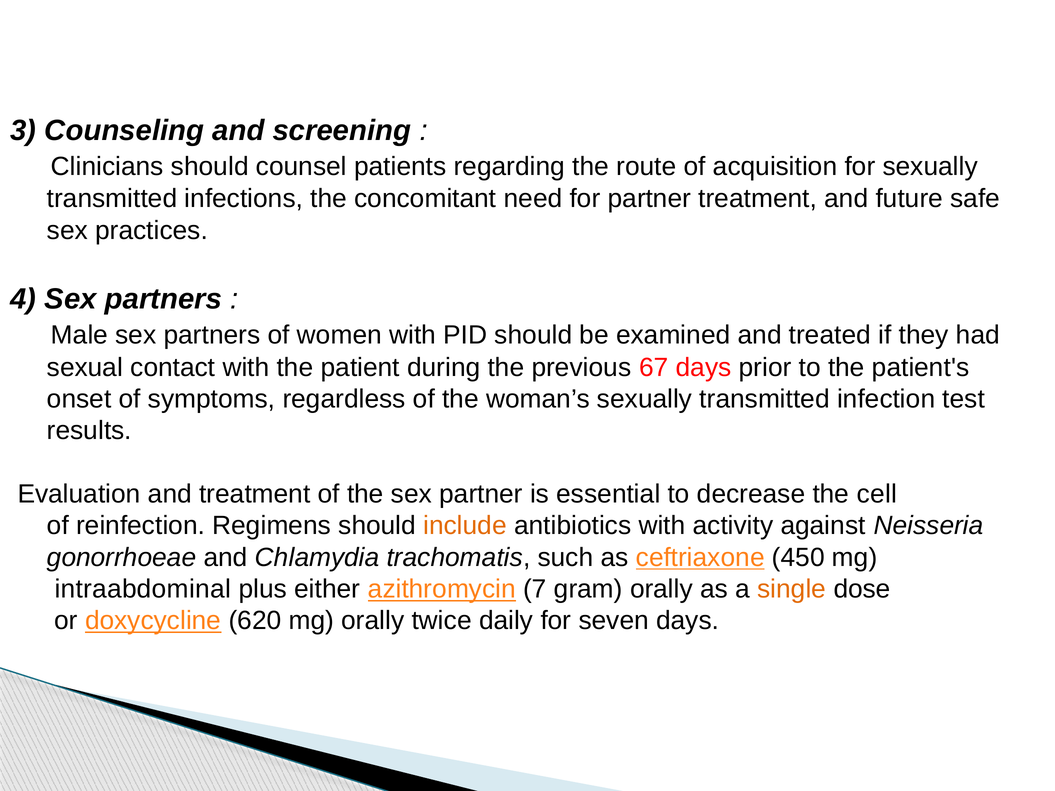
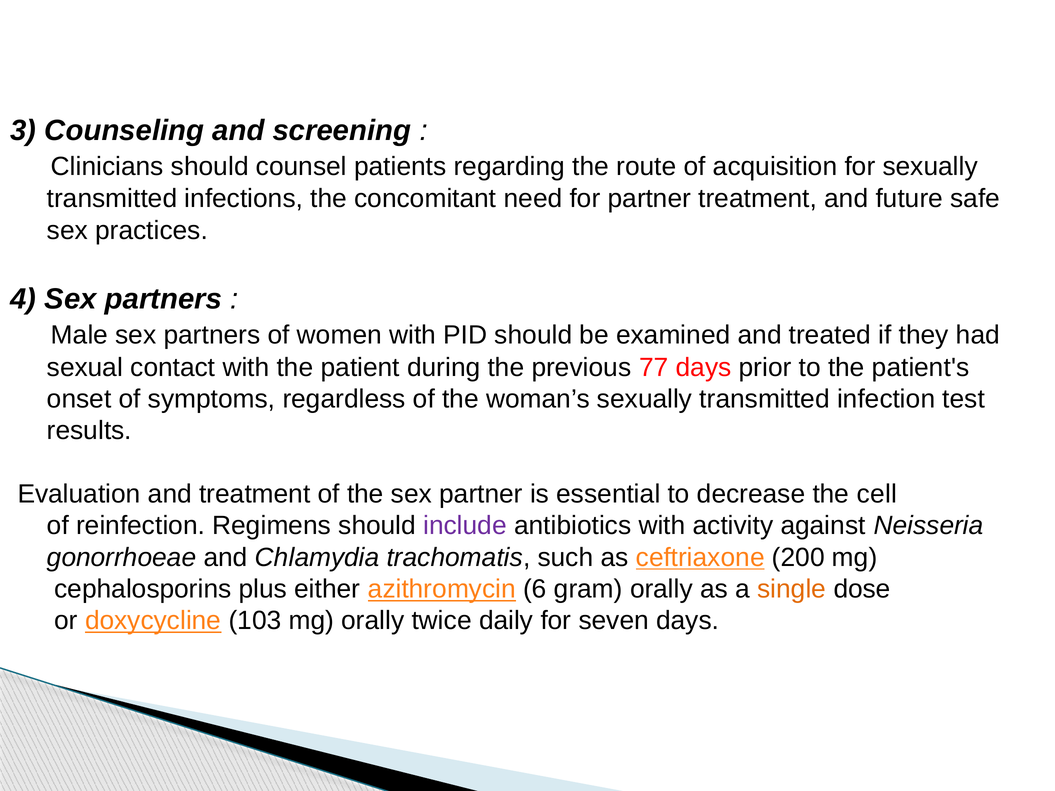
67: 67 -> 77 (654, 368)
include colour: orange -> purple (465, 526)
450: 450 -> 200 (798, 558)
intraabdominal: intraabdominal -> cephalosporins (143, 589)
7: 7 -> 6 (535, 589)
620: 620 -> 103 (255, 621)
